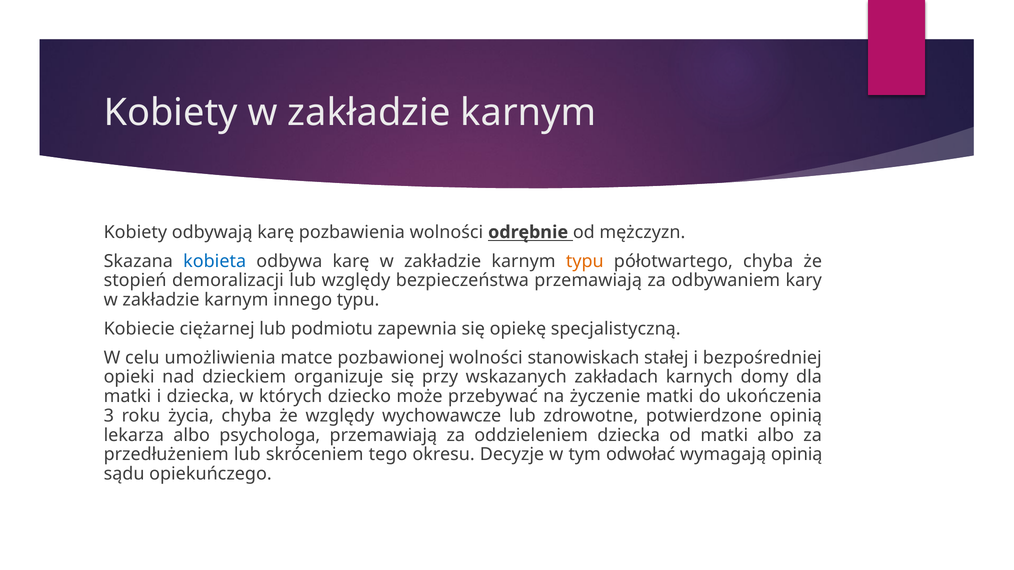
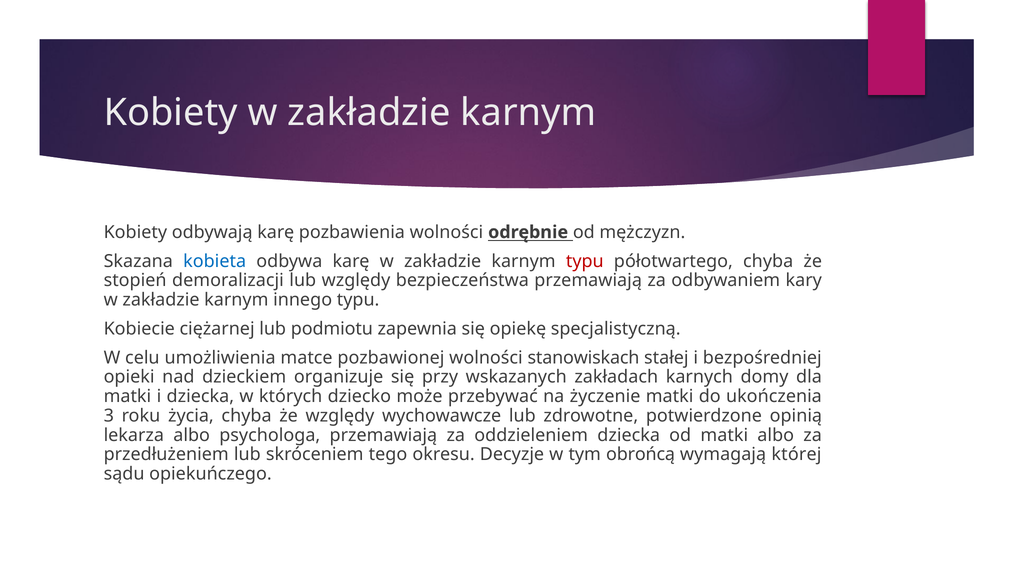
typu colour: orange -> red (585, 261)
odwołać: odwołać -> obrońcą (641, 455)
wymagają opinią: opinią -> której (796, 455)
